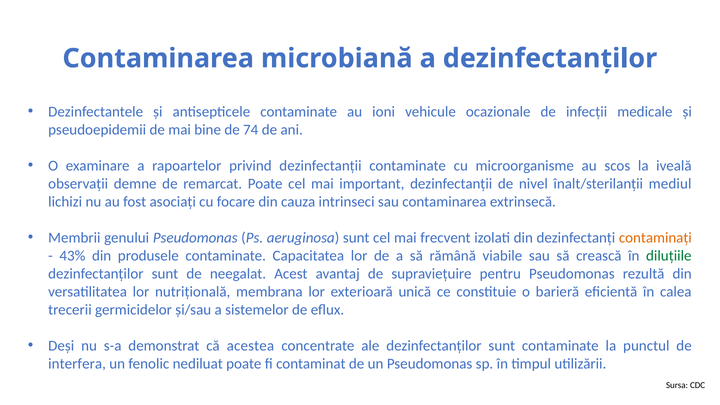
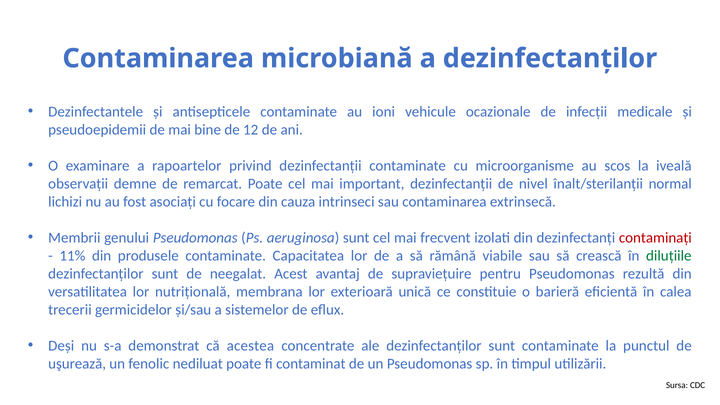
74: 74 -> 12 (251, 130)
mediul: mediul -> normal (670, 184)
contaminați colour: orange -> red (655, 238)
43%: 43% -> 11% (72, 256)
interfera: interfera -> uşurează (77, 364)
